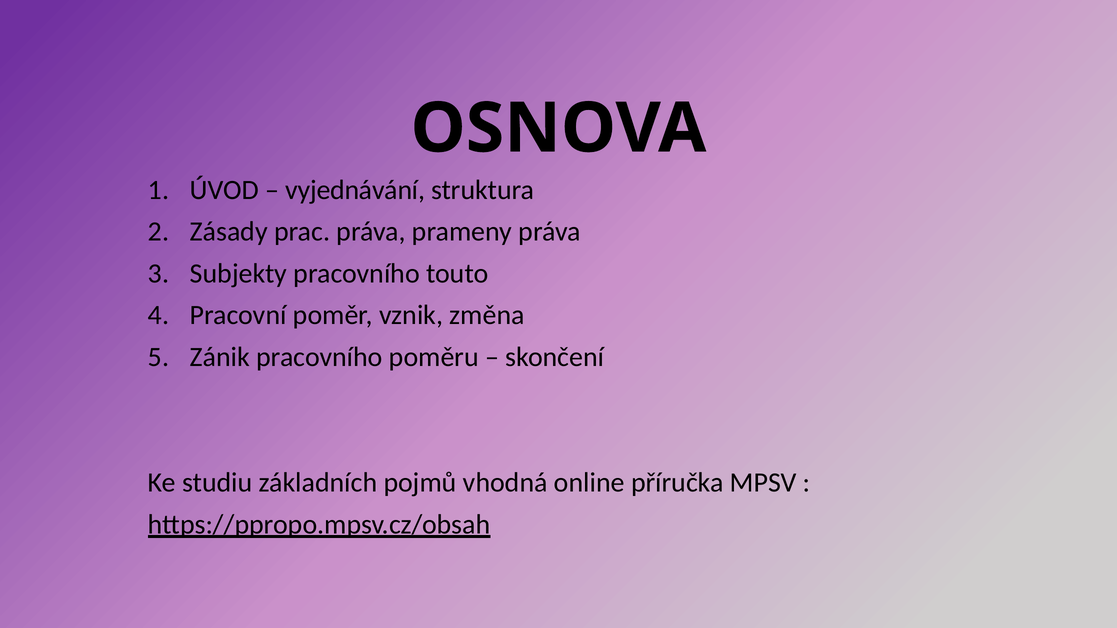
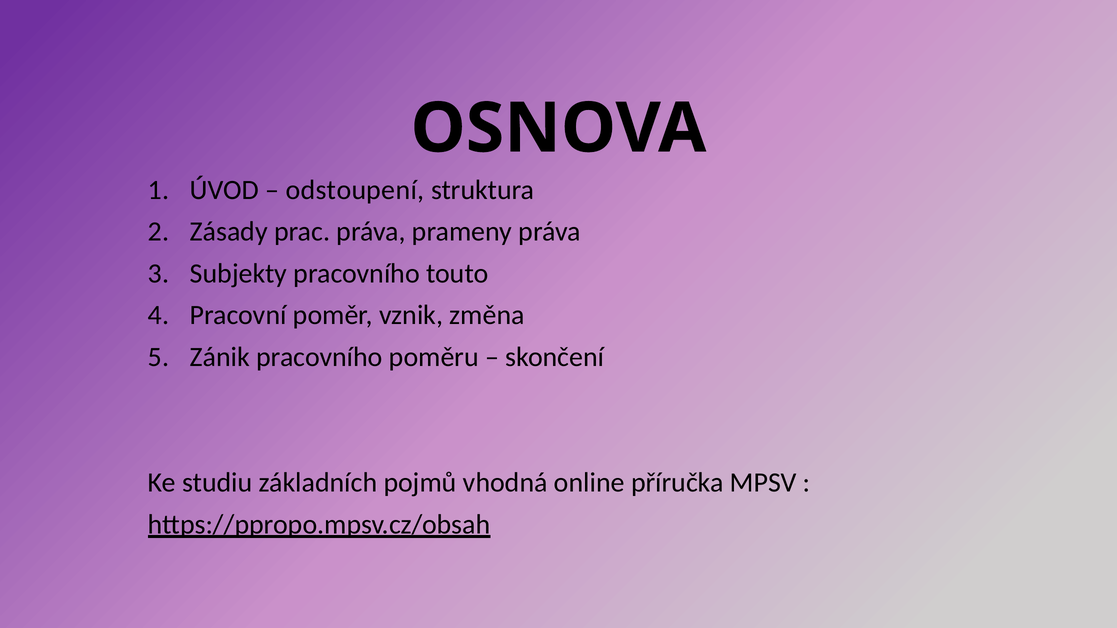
vyjednávání: vyjednávání -> odstoupení (355, 190)
